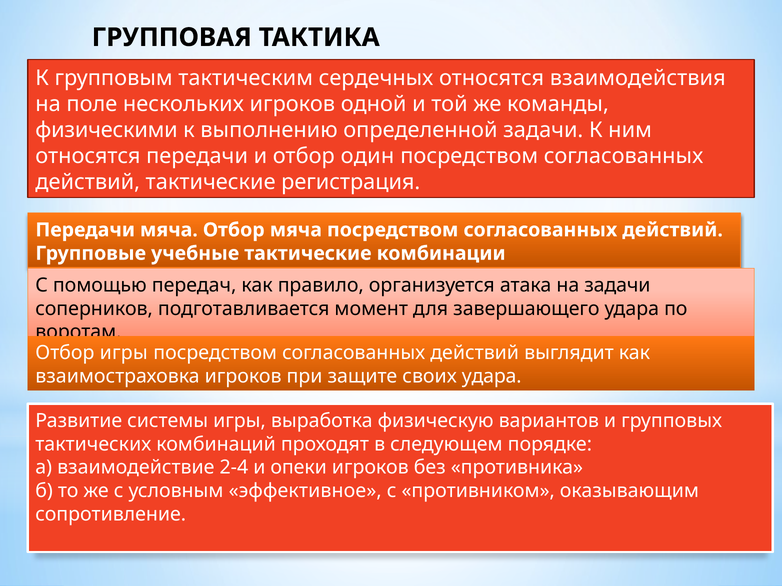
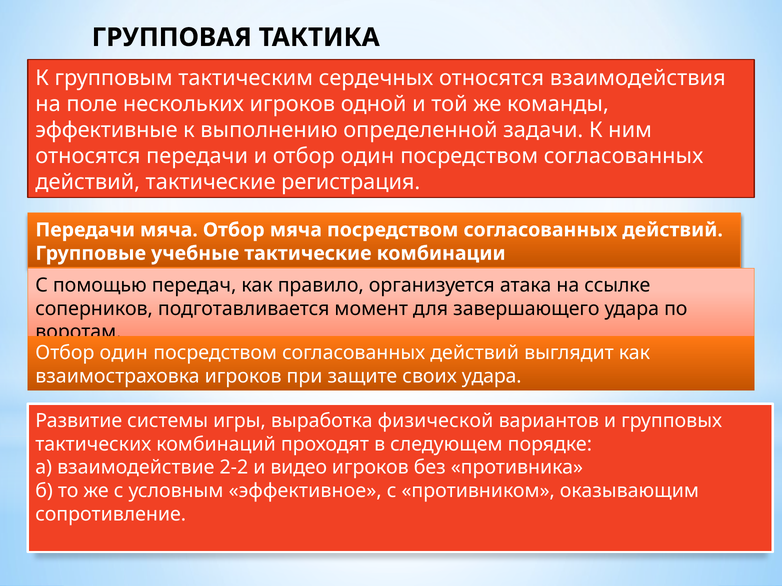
физическими: физическими -> эффективные (107, 130)
на задачи: задачи -> ссылке (617, 285)
игры: игры -> один (124, 353)
физическую: физическую -> физической (436, 421)
2-4: 2-4 -> 2-2 (234, 468)
опеки: опеки -> видео (299, 468)
